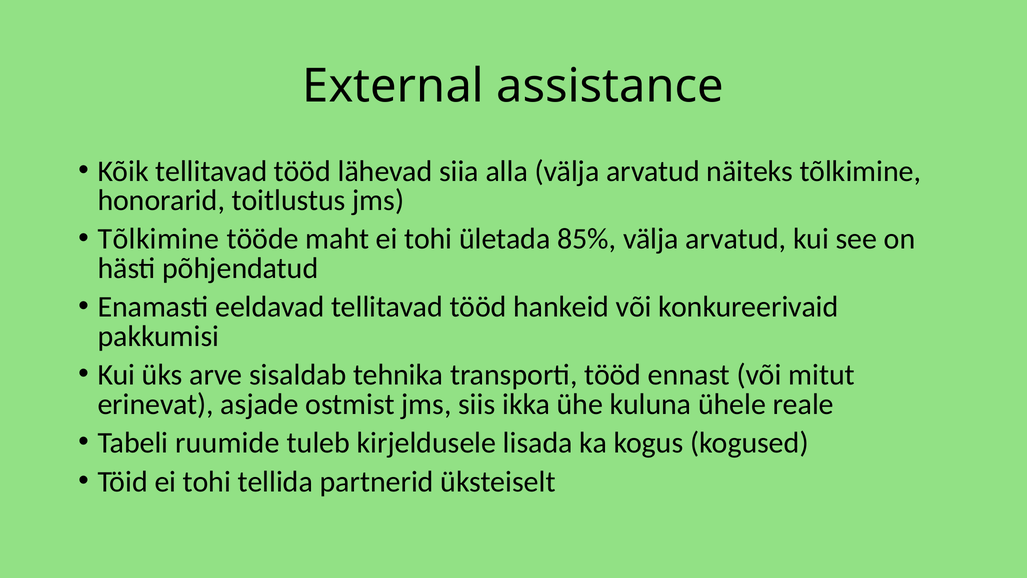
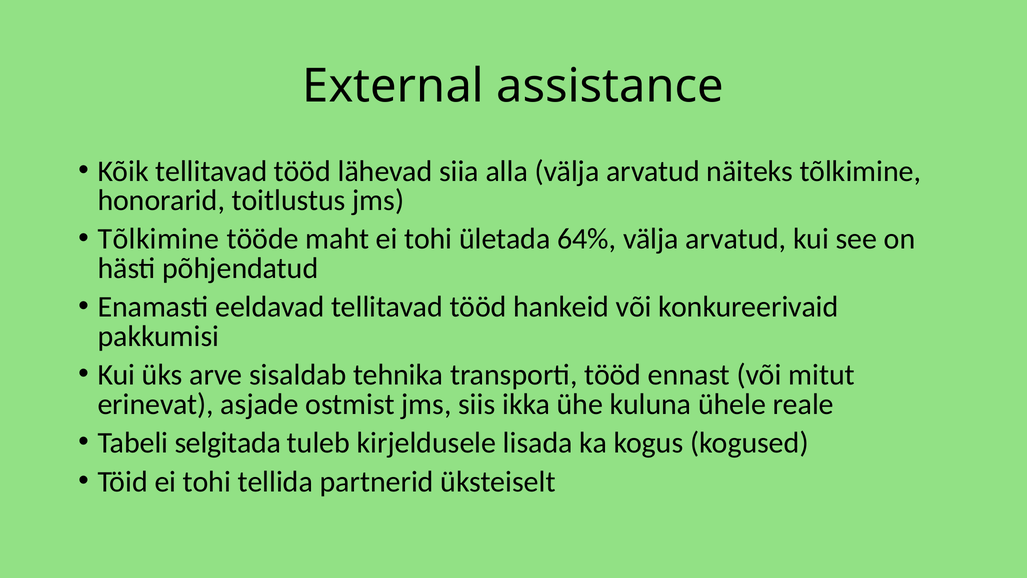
85%: 85% -> 64% (587, 239)
ruumide: ruumide -> selgitada (228, 443)
